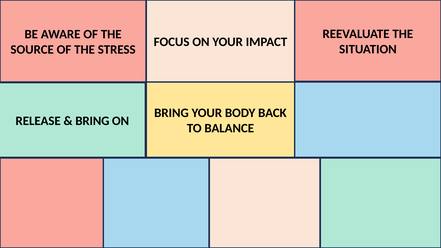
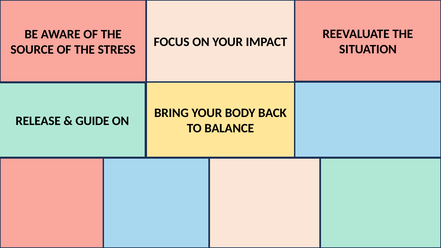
BRING: BRING -> GUIDE (92, 121)
